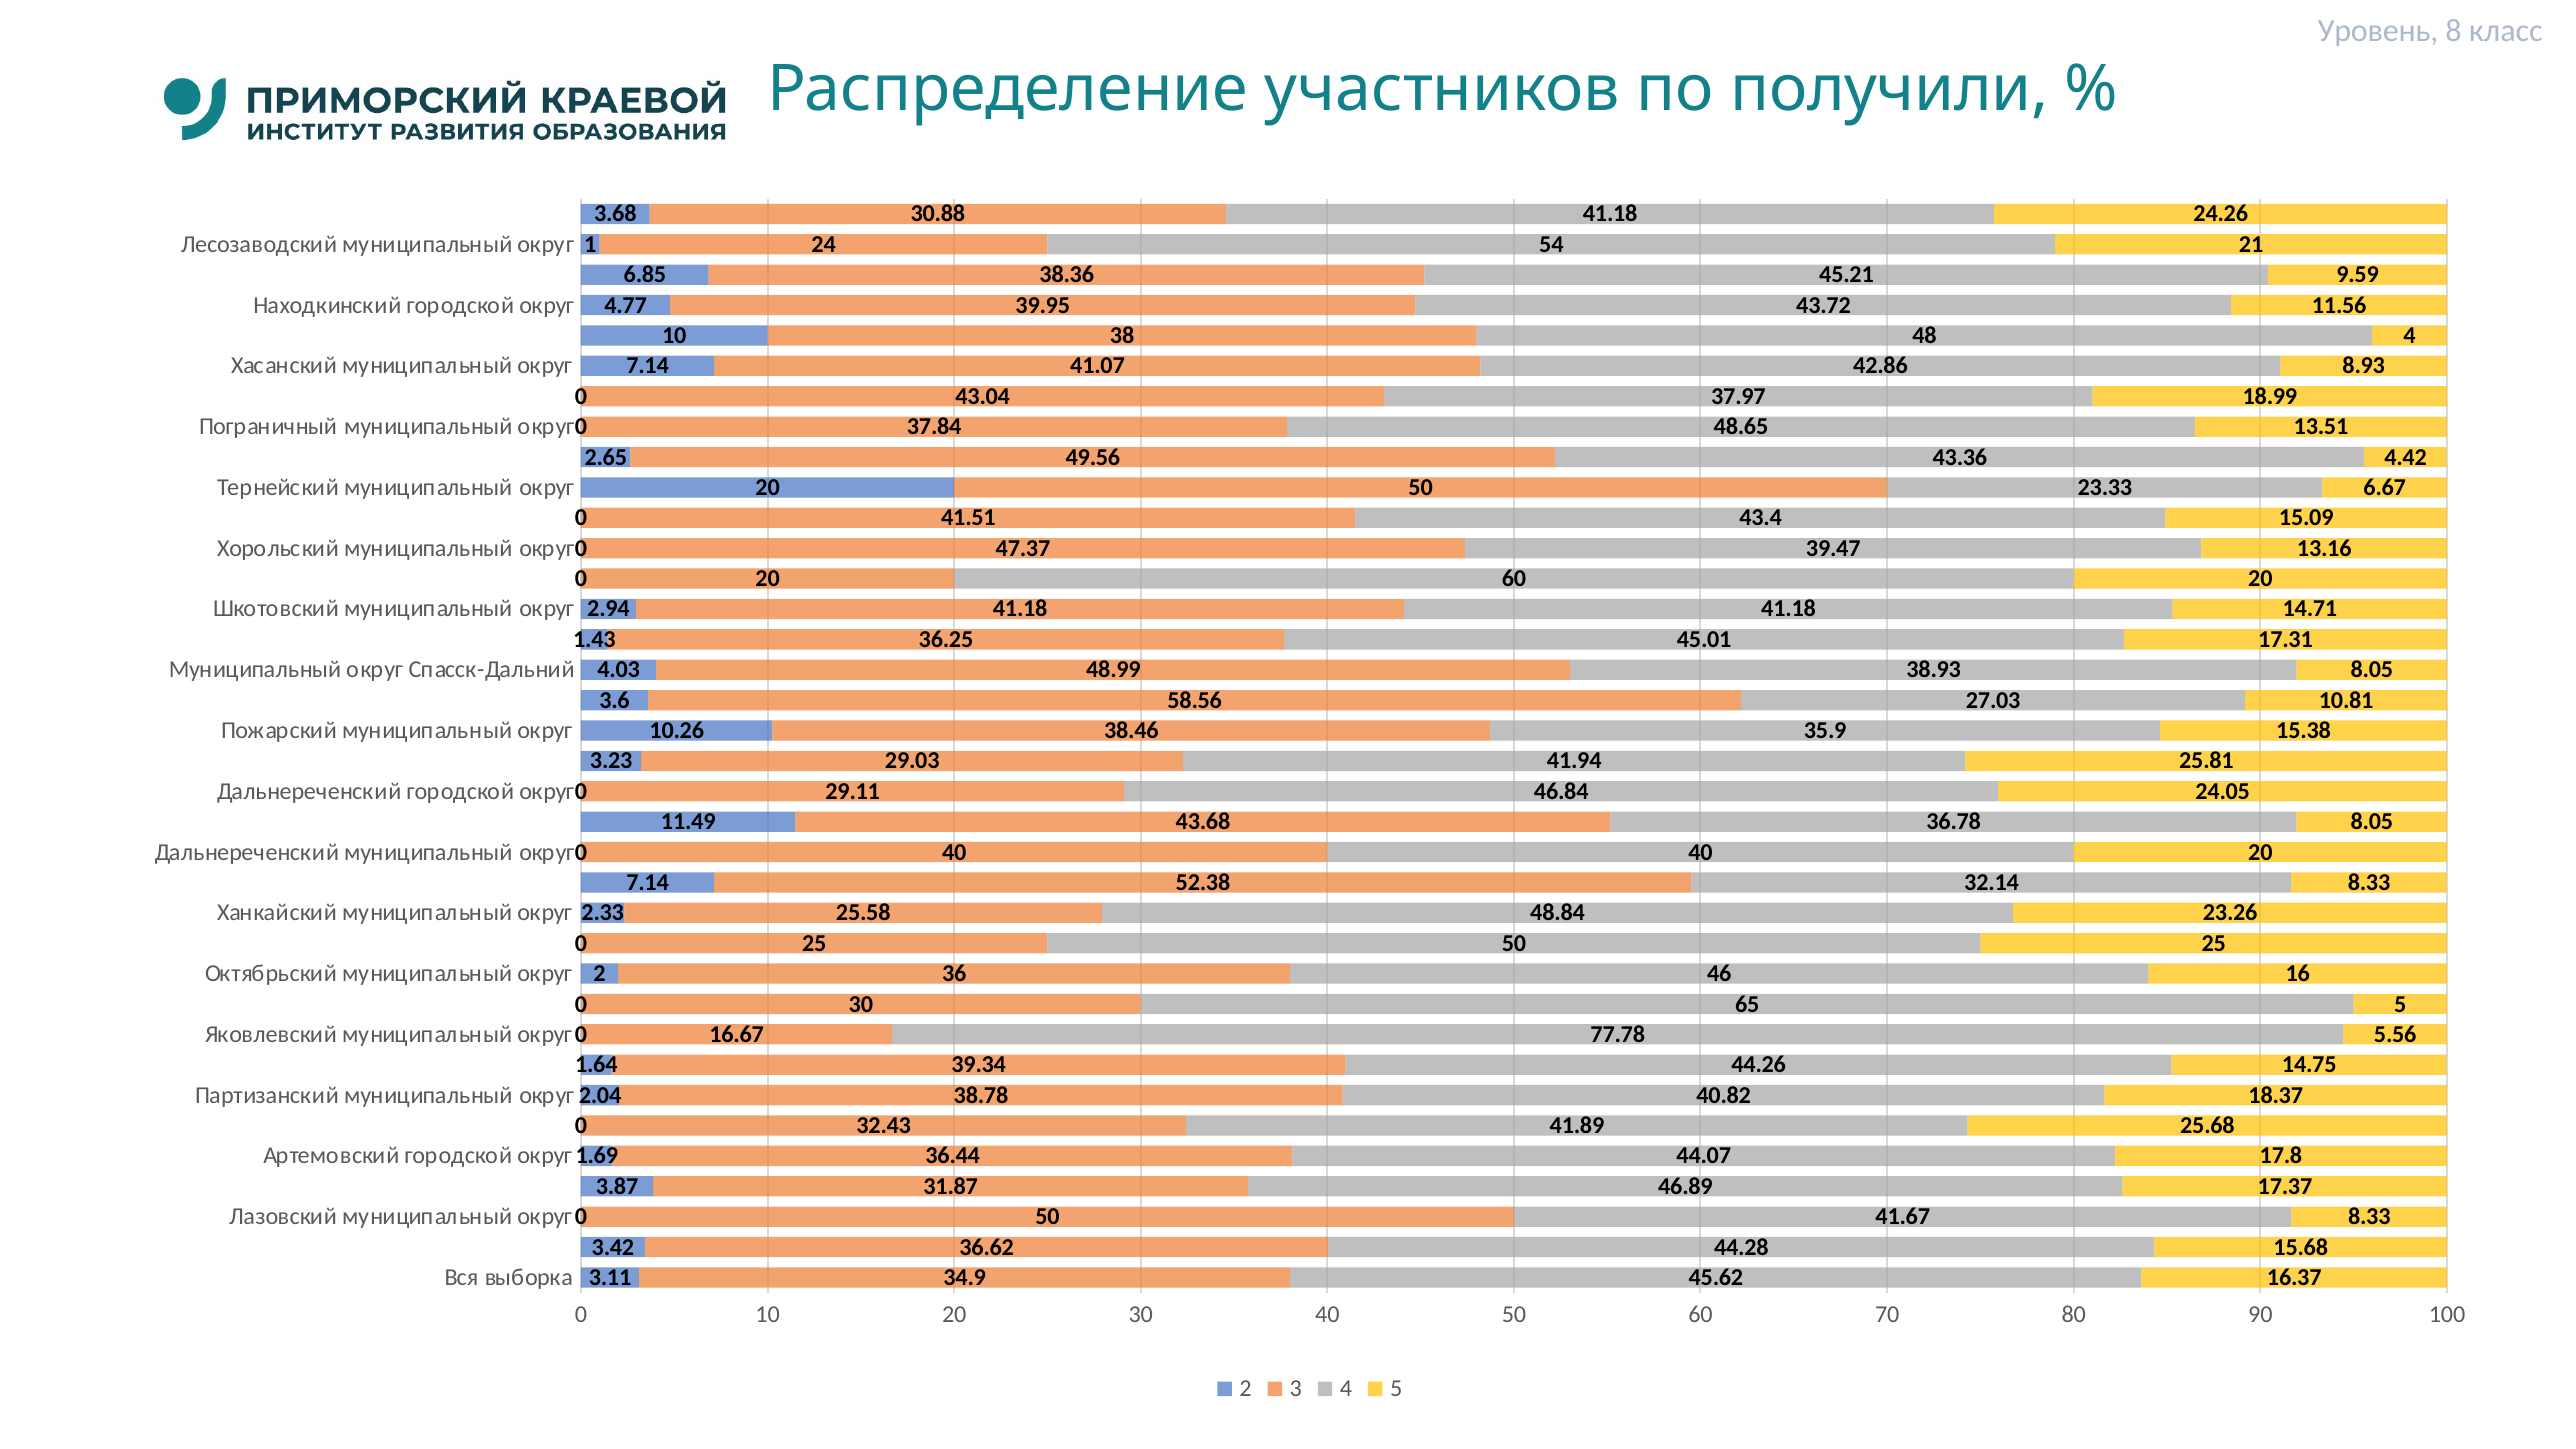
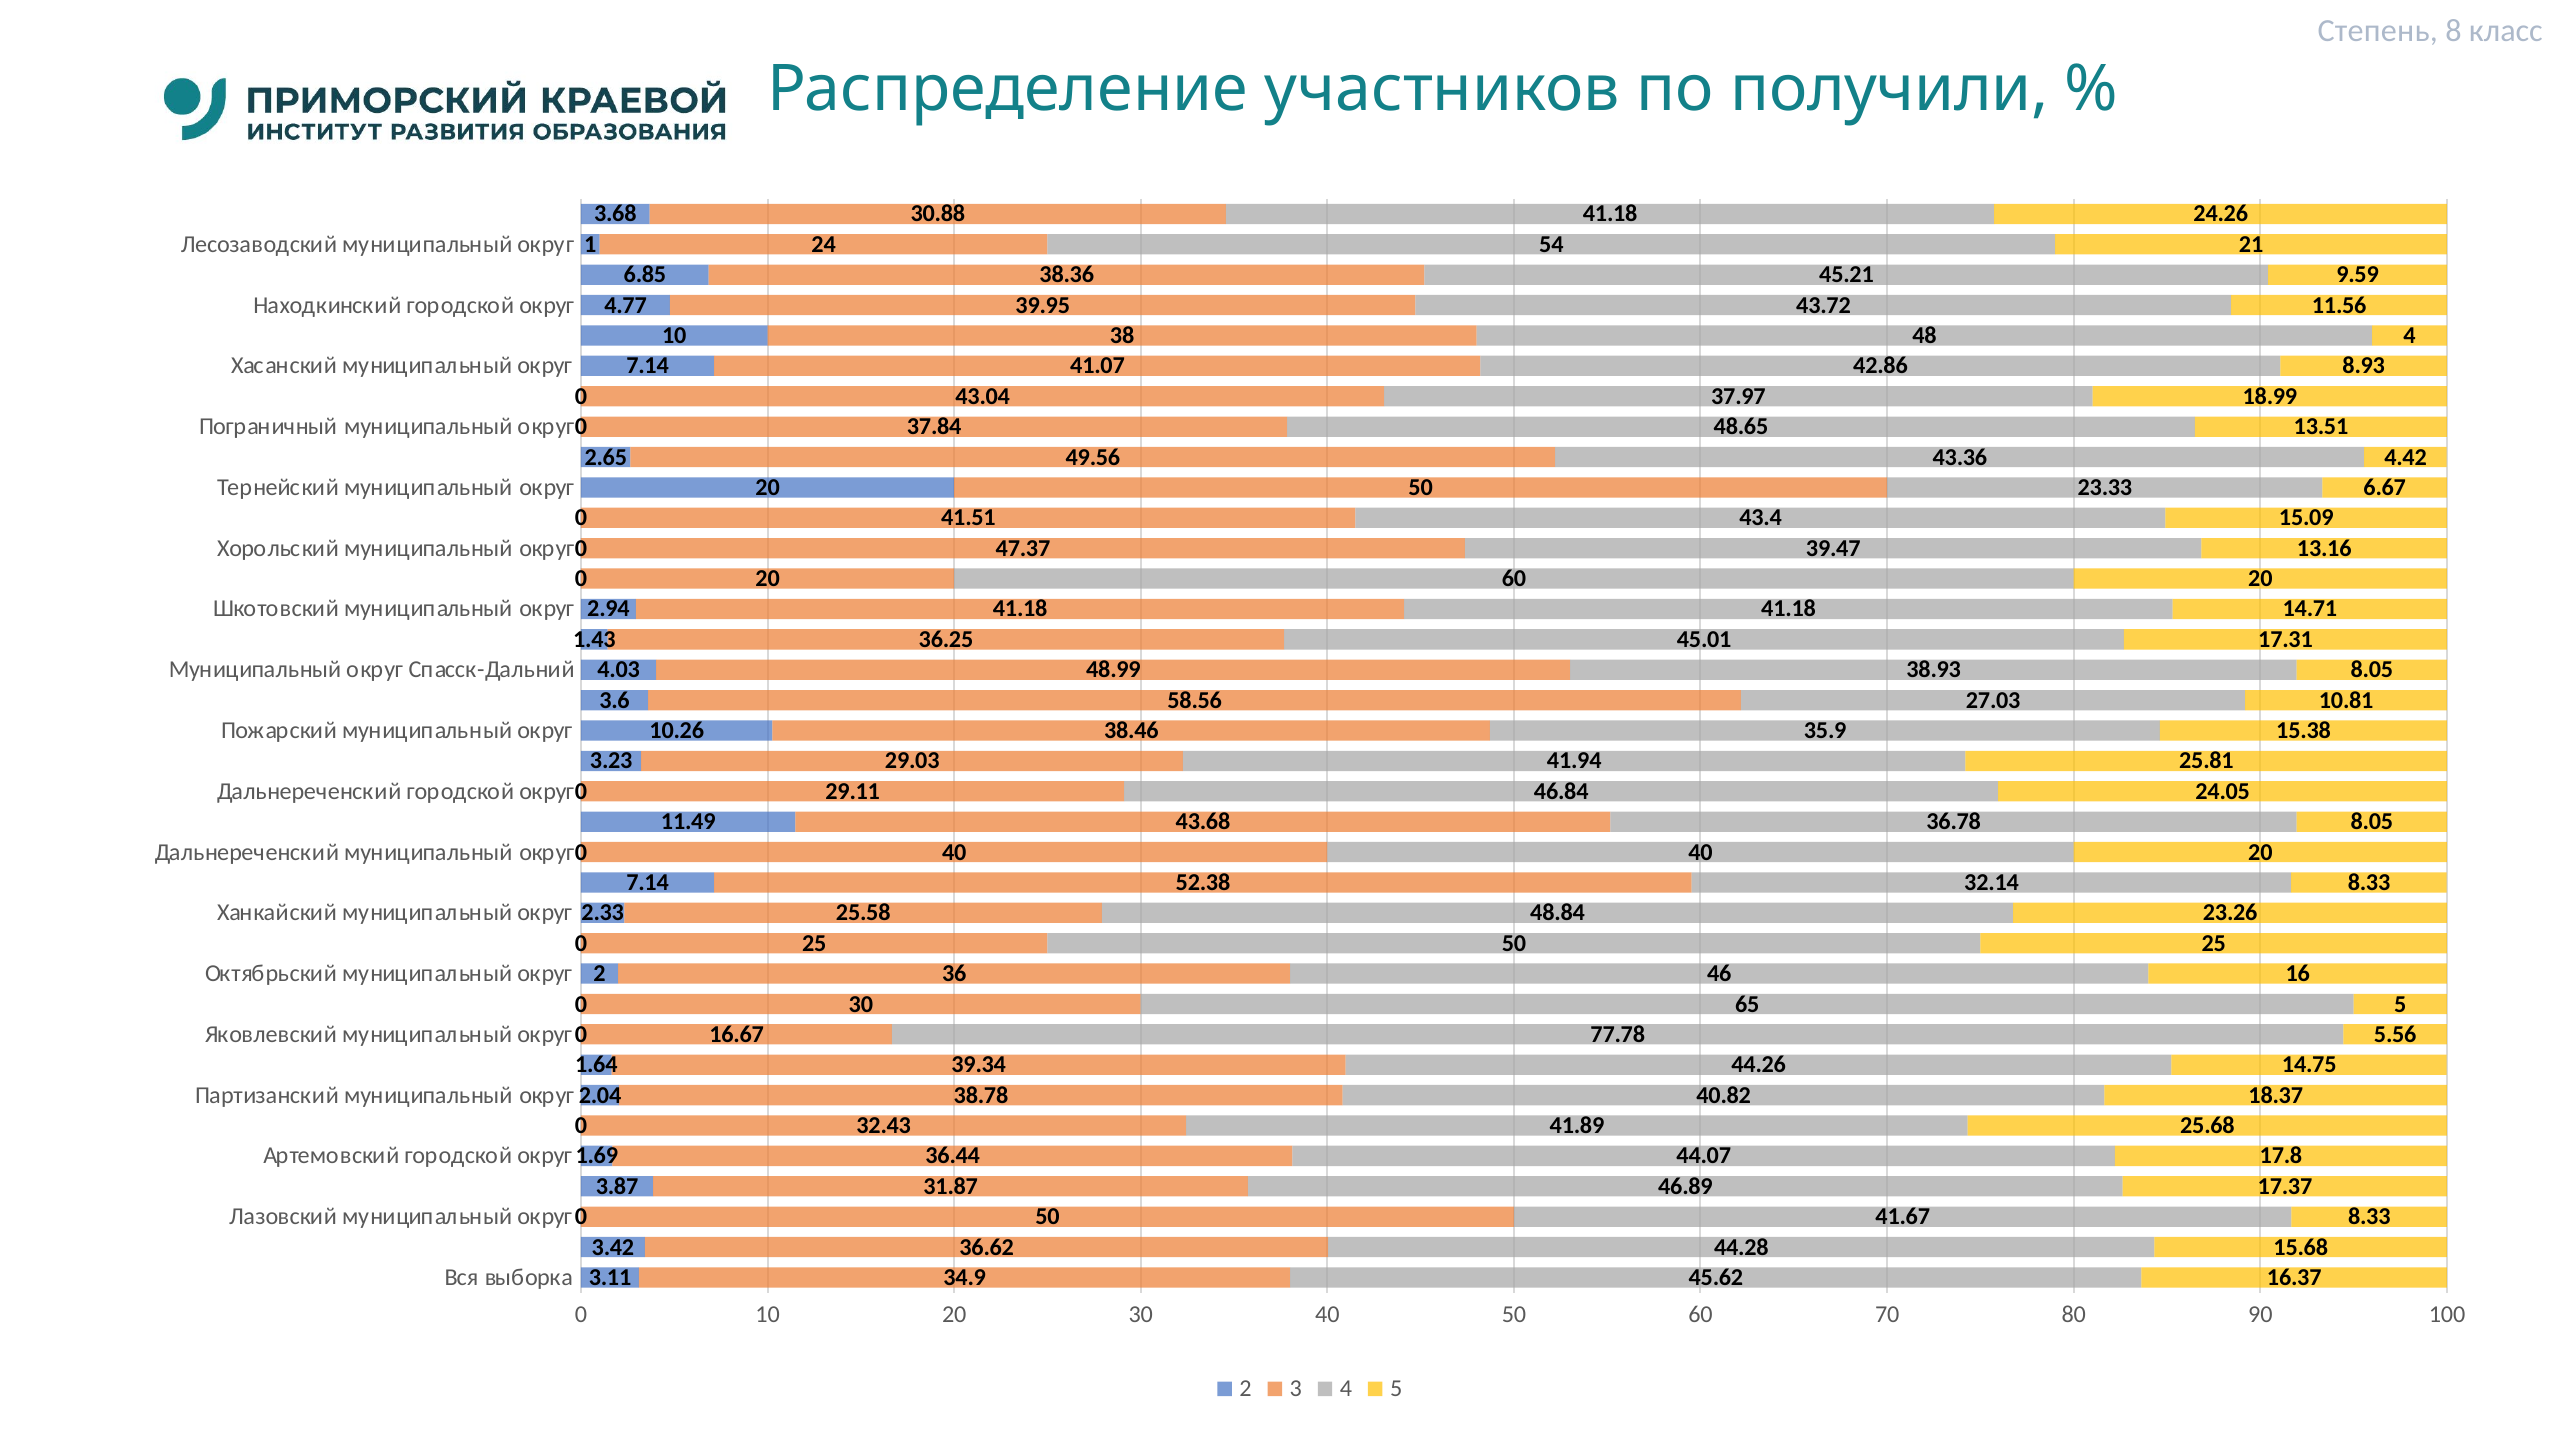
Уровень: Уровень -> Степень (2378, 31)
